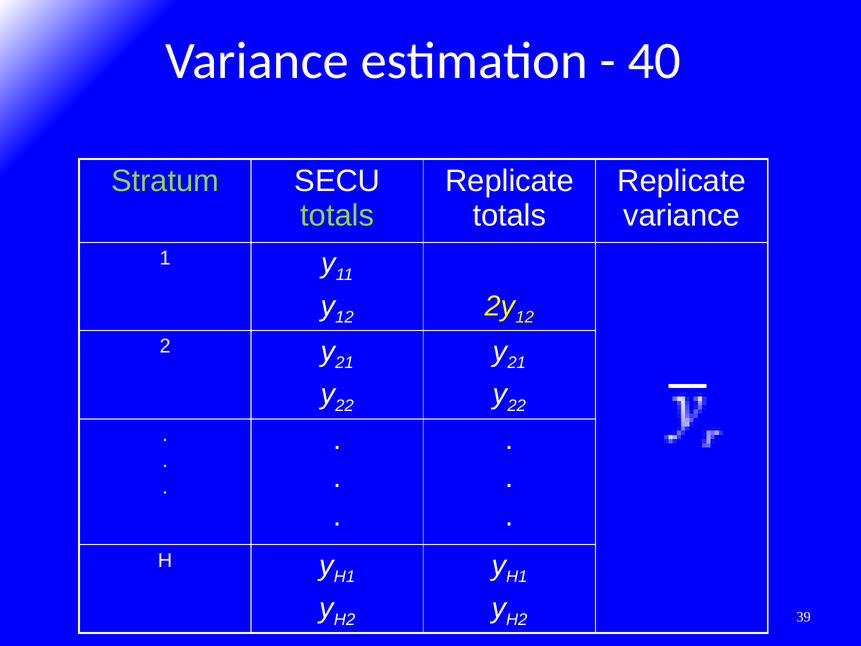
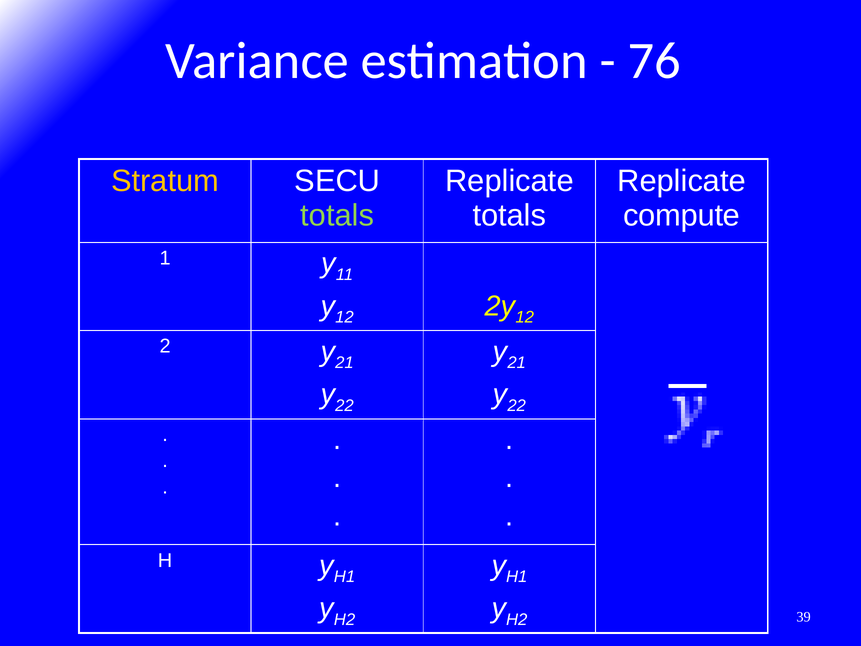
40: 40 -> 76 (654, 61)
Stratum colour: light green -> yellow (165, 181)
variance: variance -> compute (682, 216)
